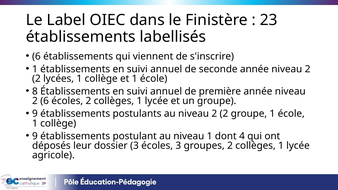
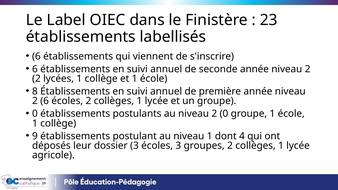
1: 1 -> 6 (35, 69)
9: 9 -> 0 (35, 114)
au niveau 2 2: 2 -> 0 (224, 114)
